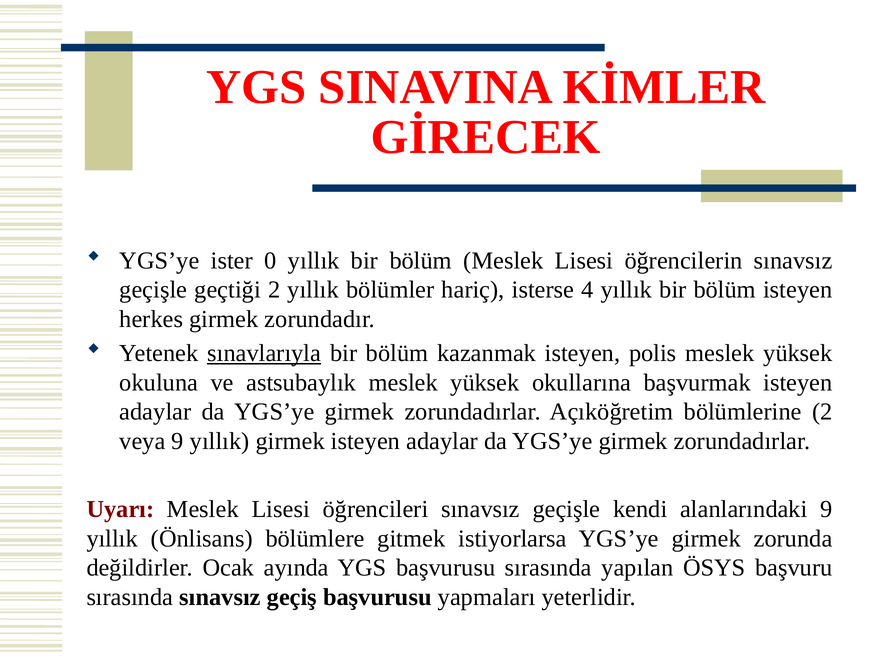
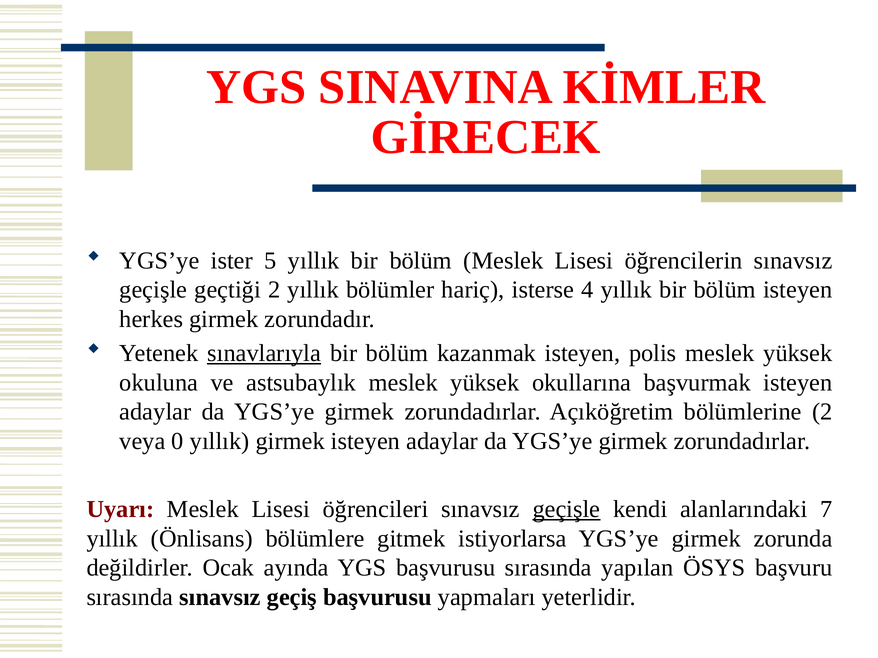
0: 0 -> 5 (270, 261)
veya 9: 9 -> 0 (178, 441)
geçişle underline: none -> present (566, 510)
alanlarındaki 9: 9 -> 7 (826, 510)
